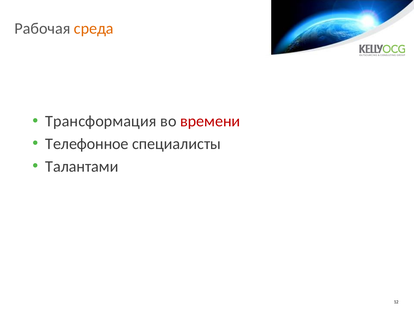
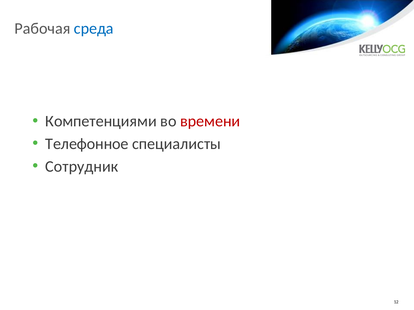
среда colour: orange -> blue (94, 29)
Трансформация: Трансформация -> Компетенциями (101, 122)
Талантами: Талантами -> Сотрудник (82, 167)
